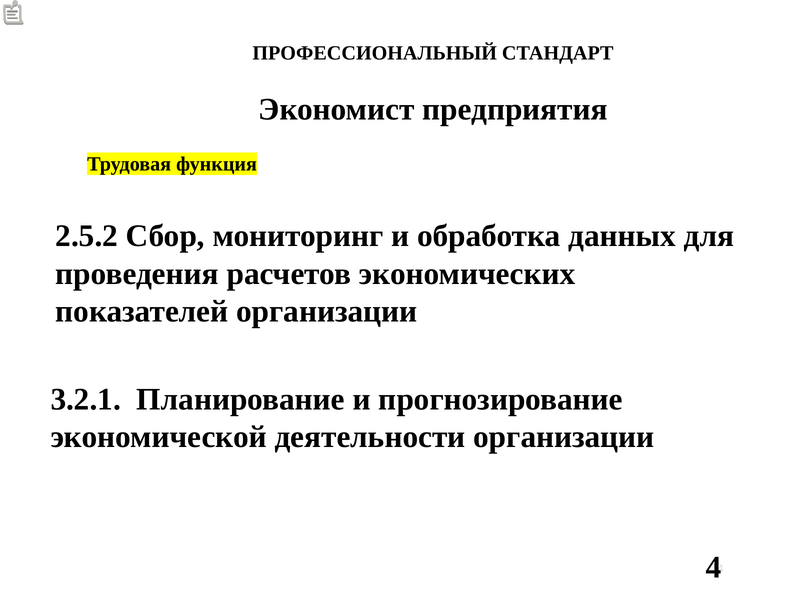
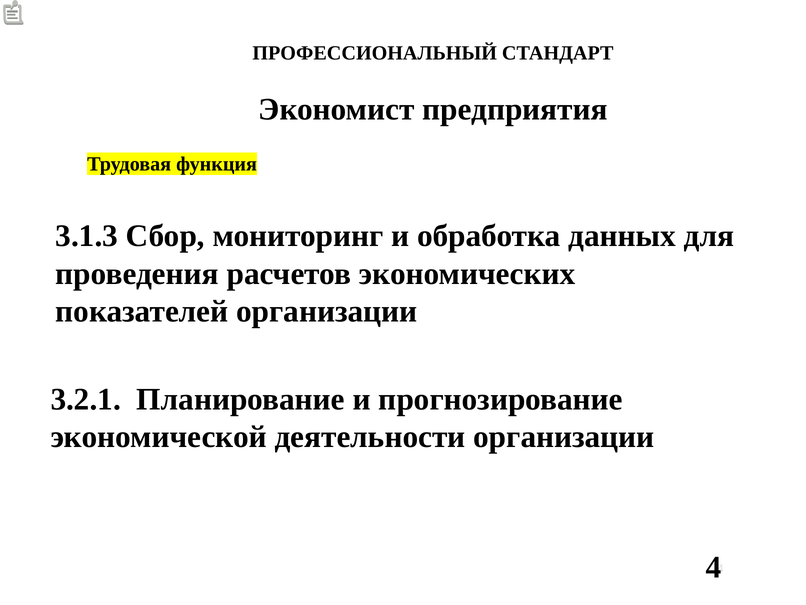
2.5.2: 2.5.2 -> 3.1.3 (87, 236)
